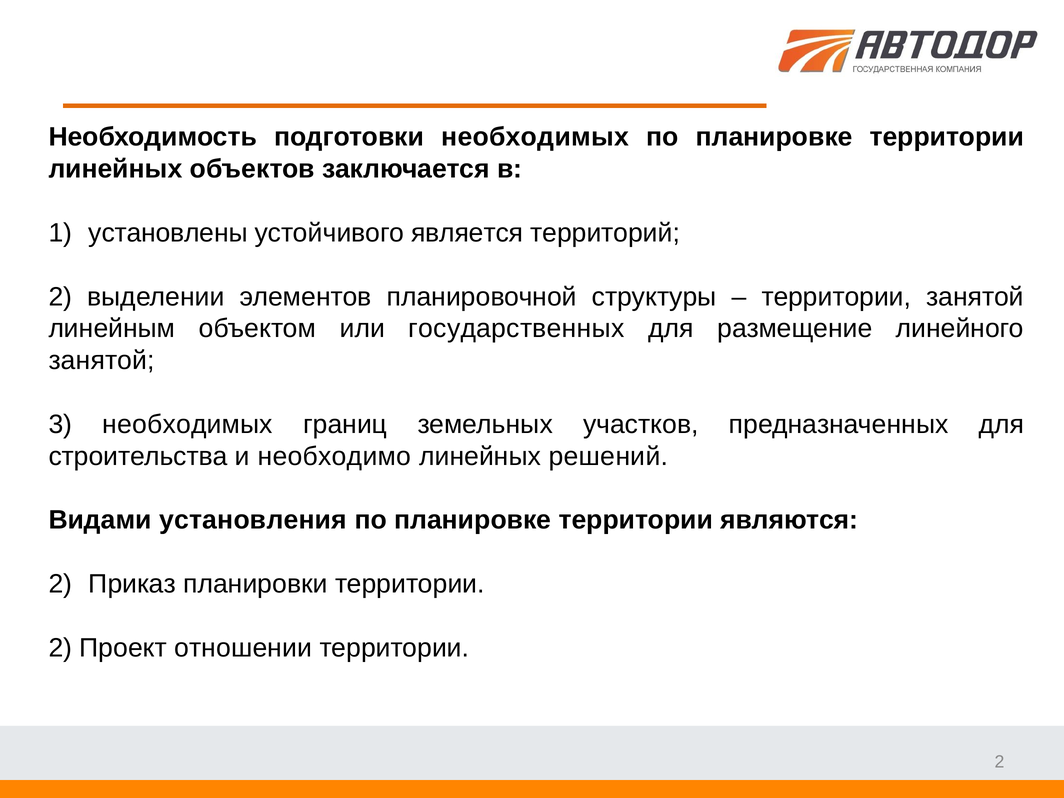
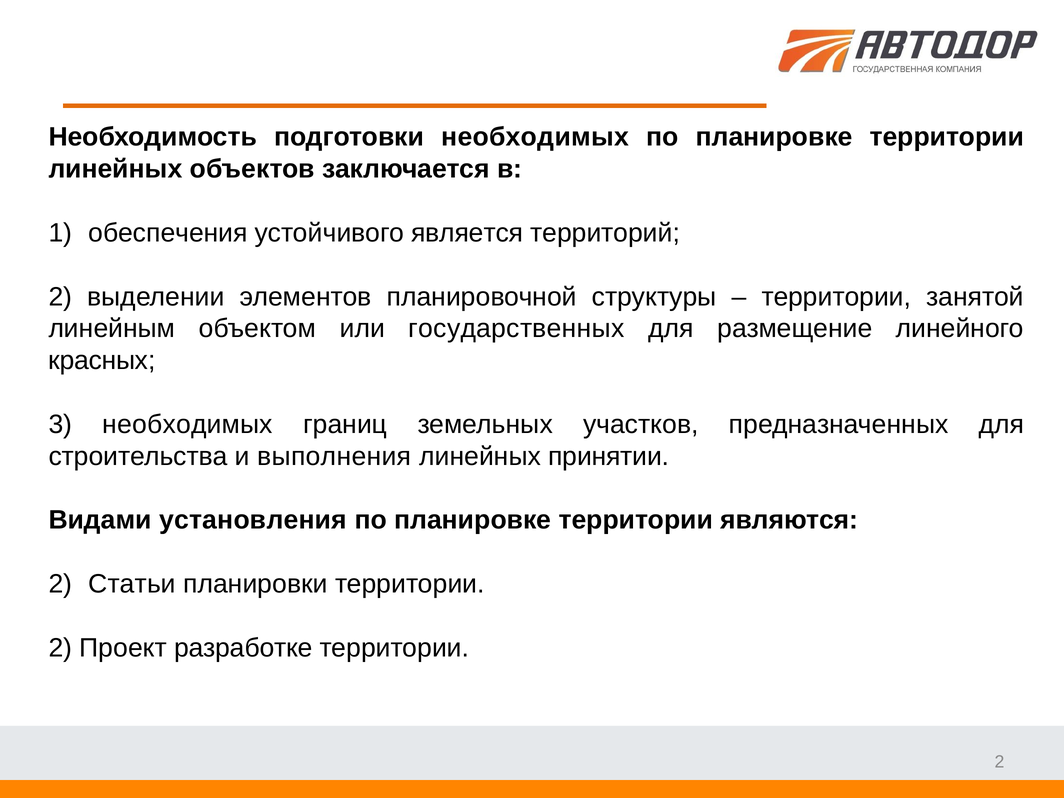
установлены: установлены -> обеспечения (168, 233)
занятой: занятой -> красных (102, 361)
необходимо: необходимо -> выполнения (334, 456)
решений: решений -> принятии (609, 456)
Приказ: Приказ -> Статьи (132, 584)
отношении: отношении -> разработке (243, 648)
